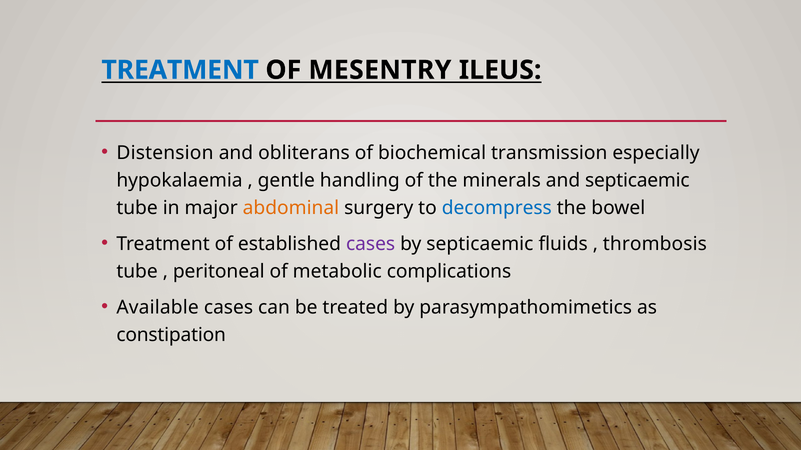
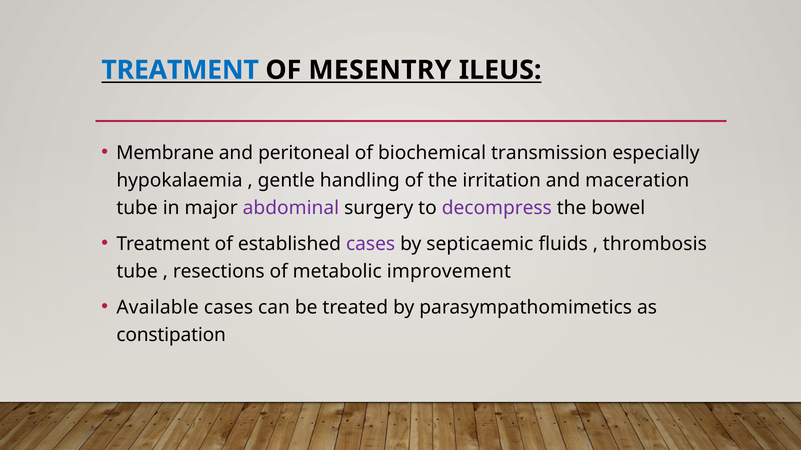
Distension: Distension -> Membrane (165, 153)
obliterans: obliterans -> peritoneal (304, 153)
minerals: minerals -> irritation (502, 180)
and septicaemic: septicaemic -> maceration (637, 180)
abdominal colour: orange -> purple (291, 208)
decompress colour: blue -> purple (497, 208)
peritoneal: peritoneal -> resections (219, 272)
complications: complications -> improvement (449, 272)
